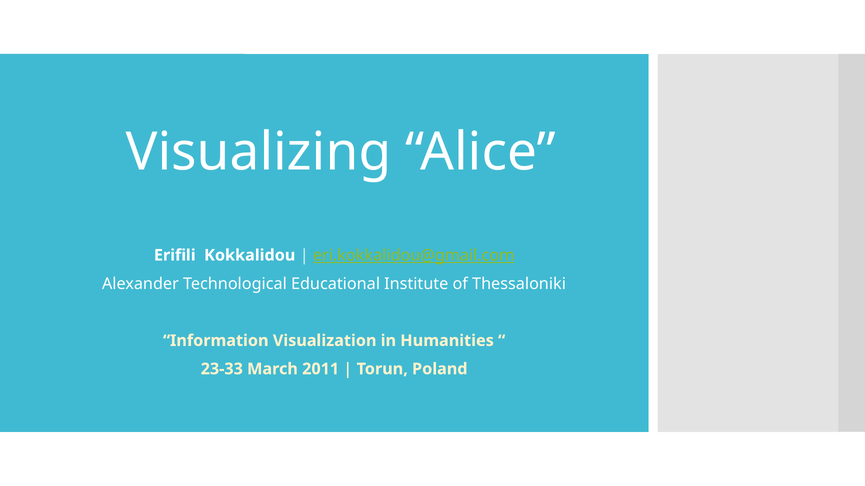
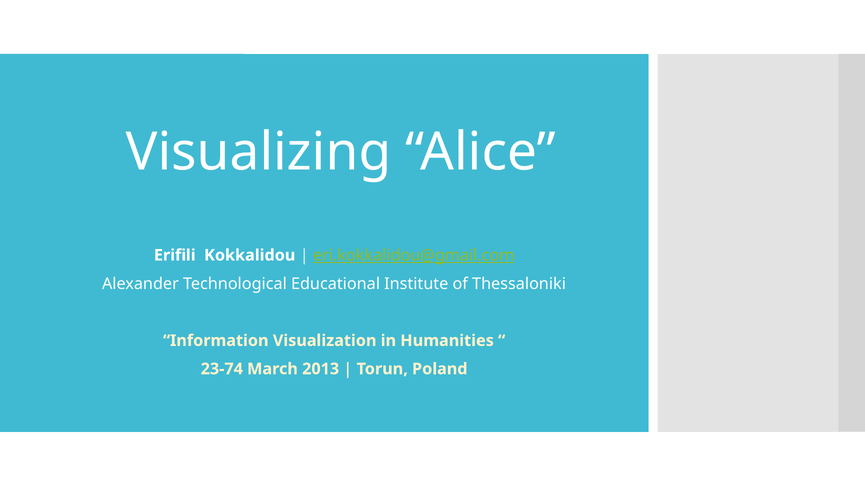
23-33: 23-33 -> 23-74 (222, 369)
2011: 2011 -> 2013 (321, 369)
